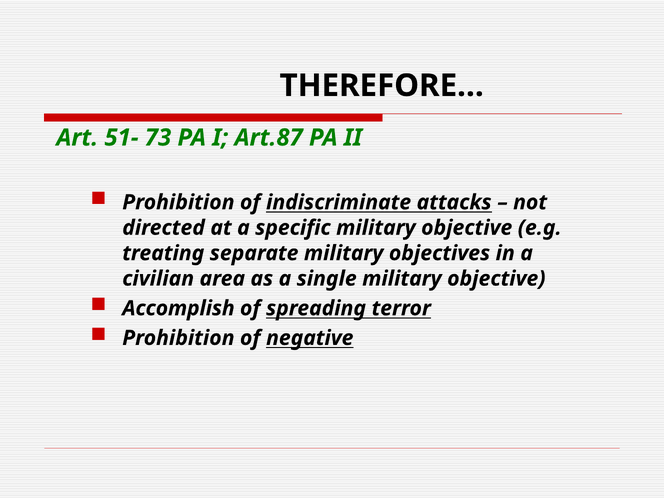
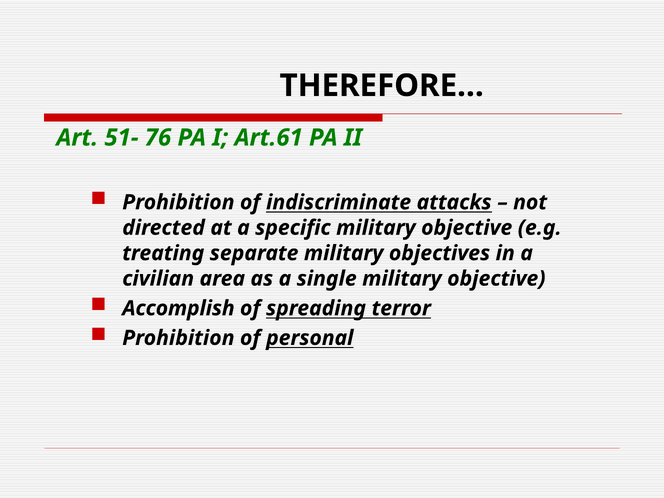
73: 73 -> 76 (158, 138)
Art.87: Art.87 -> Art.61 (269, 138)
negative: negative -> personal (310, 338)
